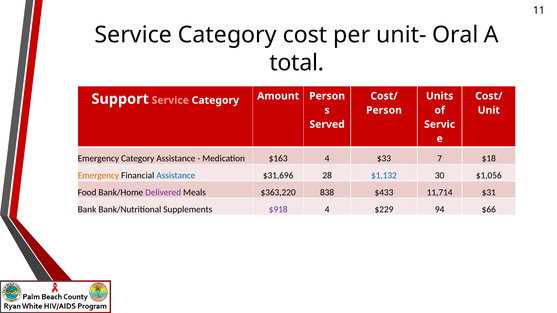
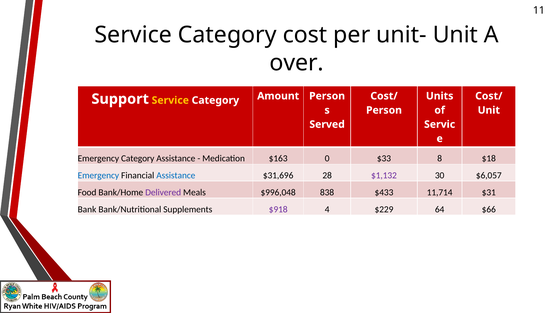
unit- Oral: Oral -> Unit (455, 35)
total: total -> over (297, 63)
Service colour: pink -> yellow (170, 100)
$163 4: 4 -> 0 (327, 159)
7: 7 -> 8 (440, 159)
Emergency colour: orange -> blue (98, 176)
$1,132 colour: blue -> purple (384, 176)
$1,056: $1,056 -> $6,057 (489, 176)
$363,220: $363,220 -> $996,048 (278, 193)
94: 94 -> 64 (440, 210)
